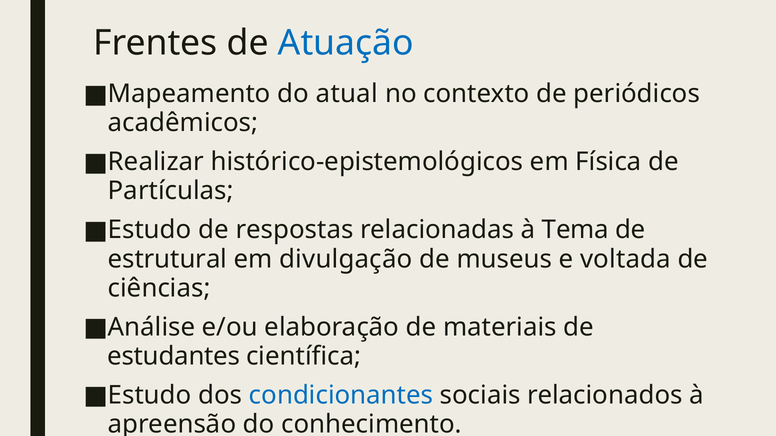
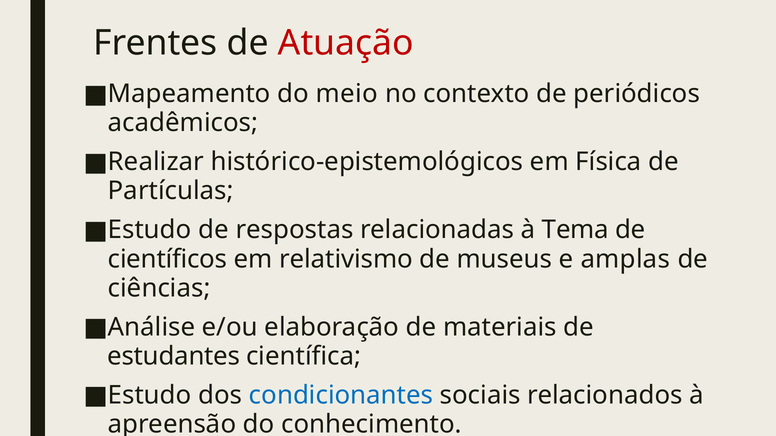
Atuação colour: blue -> red (346, 43)
atual: atual -> meio (347, 94)
estrutural: estrutural -> científicos (168, 259)
divulgação: divulgação -> relativismo (346, 259)
voltada: voltada -> amplas (625, 259)
